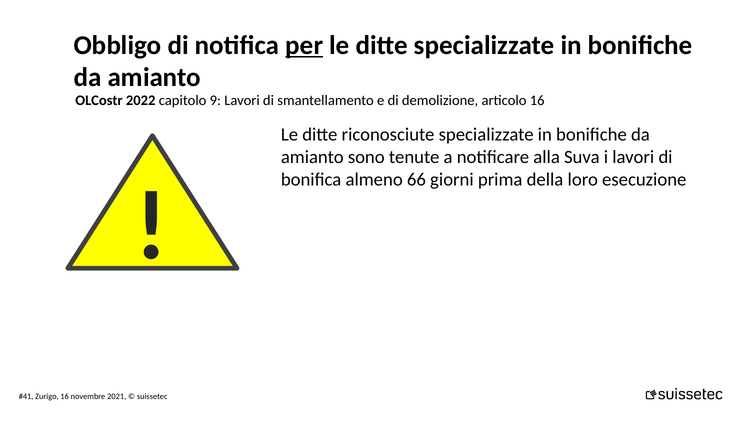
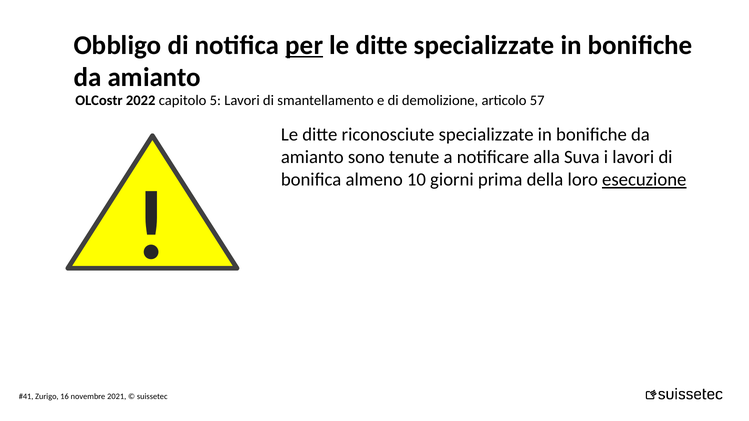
9: 9 -> 5 (215, 101)
articolo 16: 16 -> 57 (537, 101)
66: 66 -> 10 (416, 180)
esecuzione underline: none -> present (644, 180)
